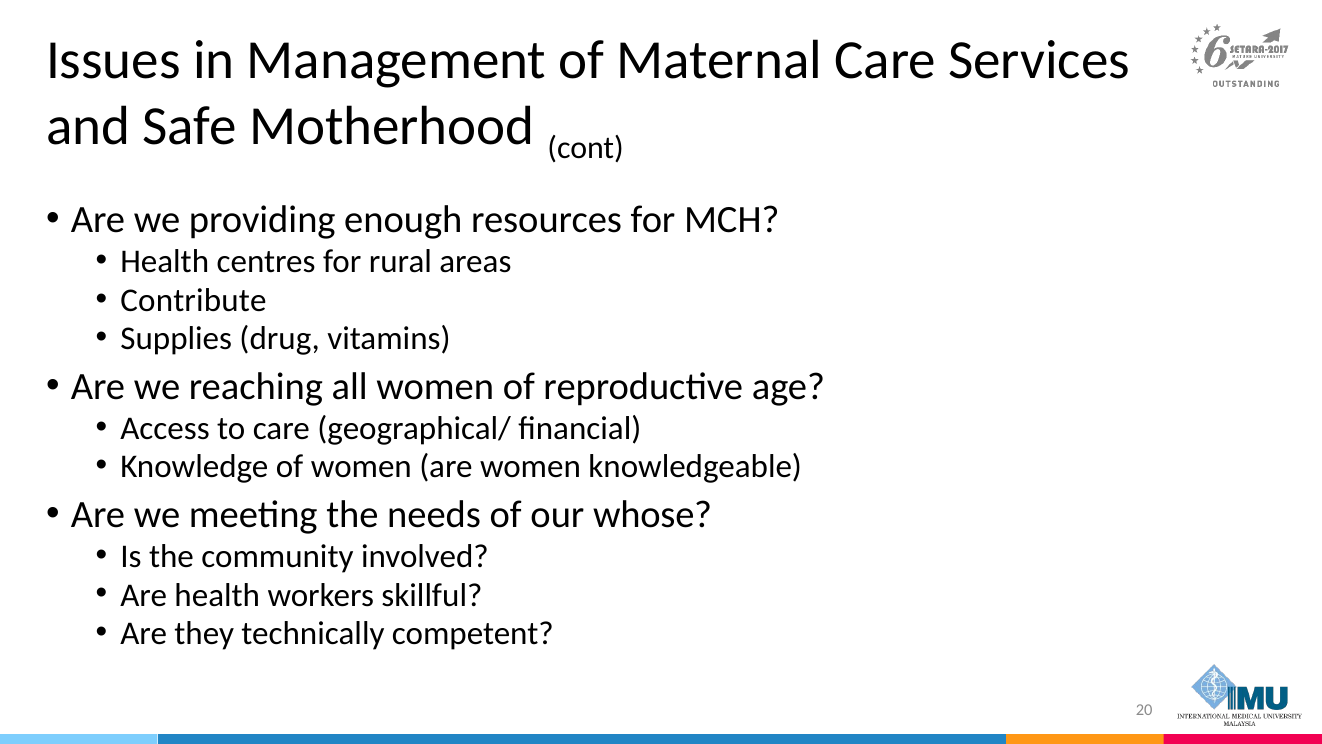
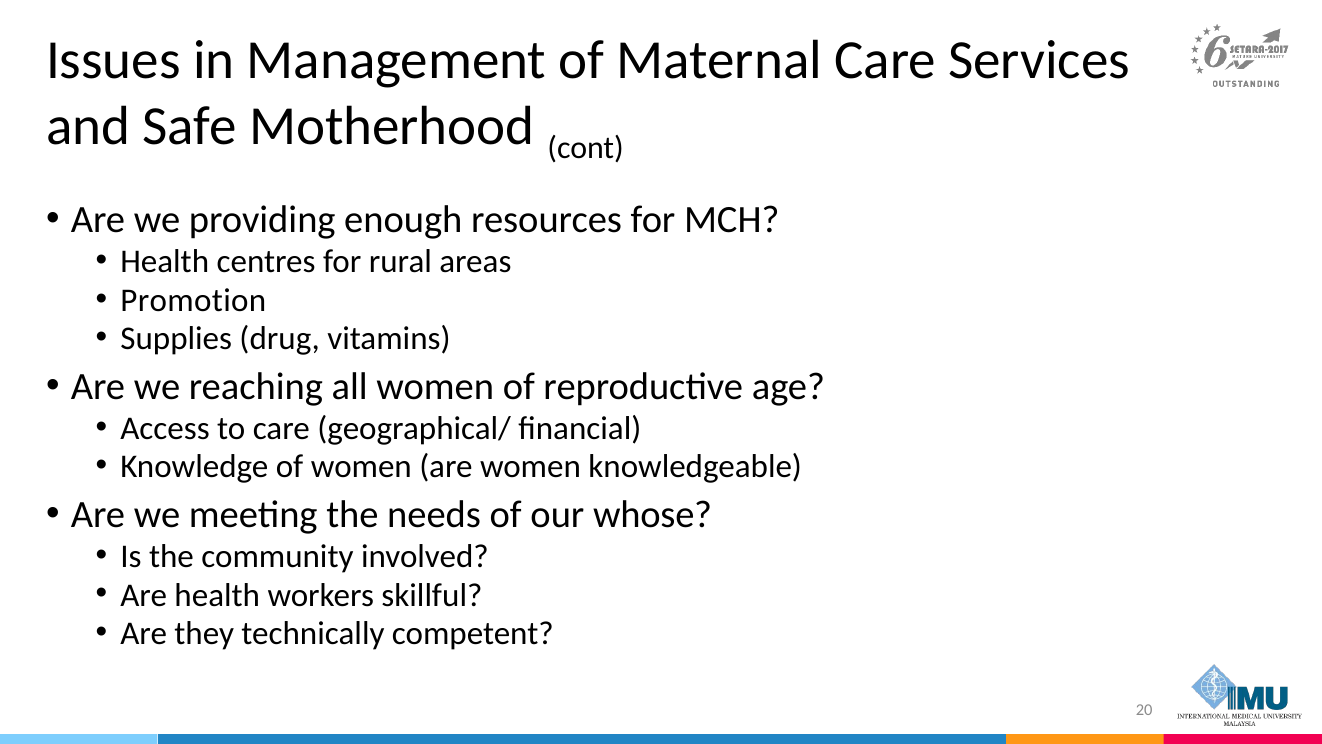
Contribute: Contribute -> Promotion (193, 300)
